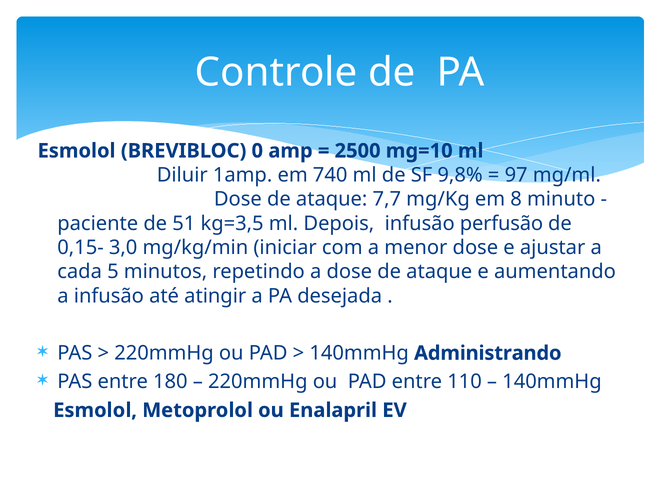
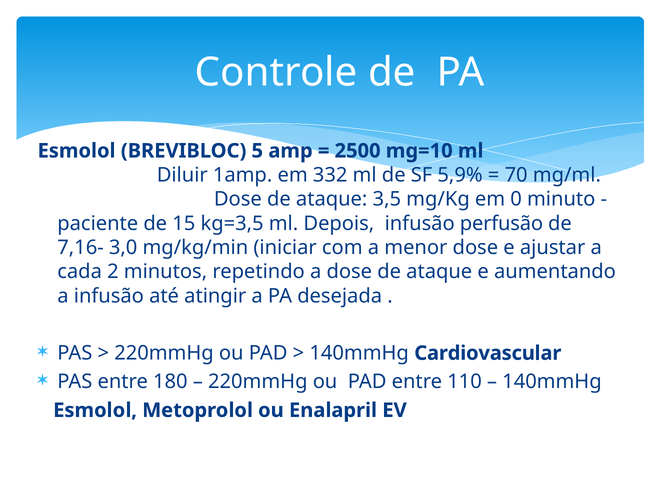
0: 0 -> 5 (257, 151)
740: 740 -> 332 (330, 175)
9,8%: 9,8% -> 5,9% (460, 175)
97: 97 -> 70 (516, 175)
7,7: 7,7 -> 3,5 (387, 199)
8: 8 -> 0 (516, 199)
51: 51 -> 15 (184, 223)
0,15-: 0,15- -> 7,16- (81, 248)
5: 5 -> 2 (113, 272)
Administrando: Administrando -> Cardiovascular (488, 353)
